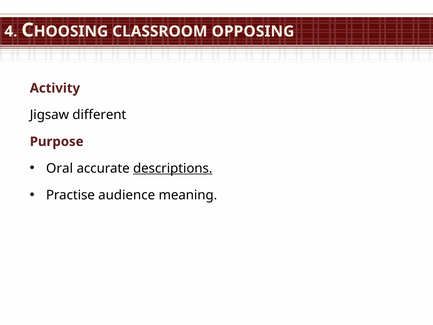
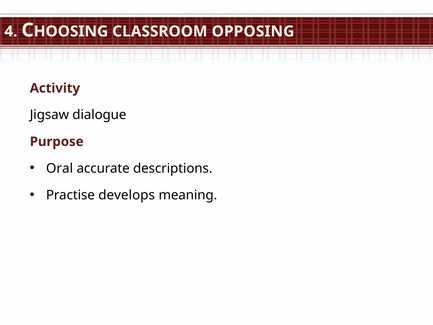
different: different -> dialogue (99, 115)
descriptions underline: present -> none (173, 168)
audience: audience -> develops (127, 195)
